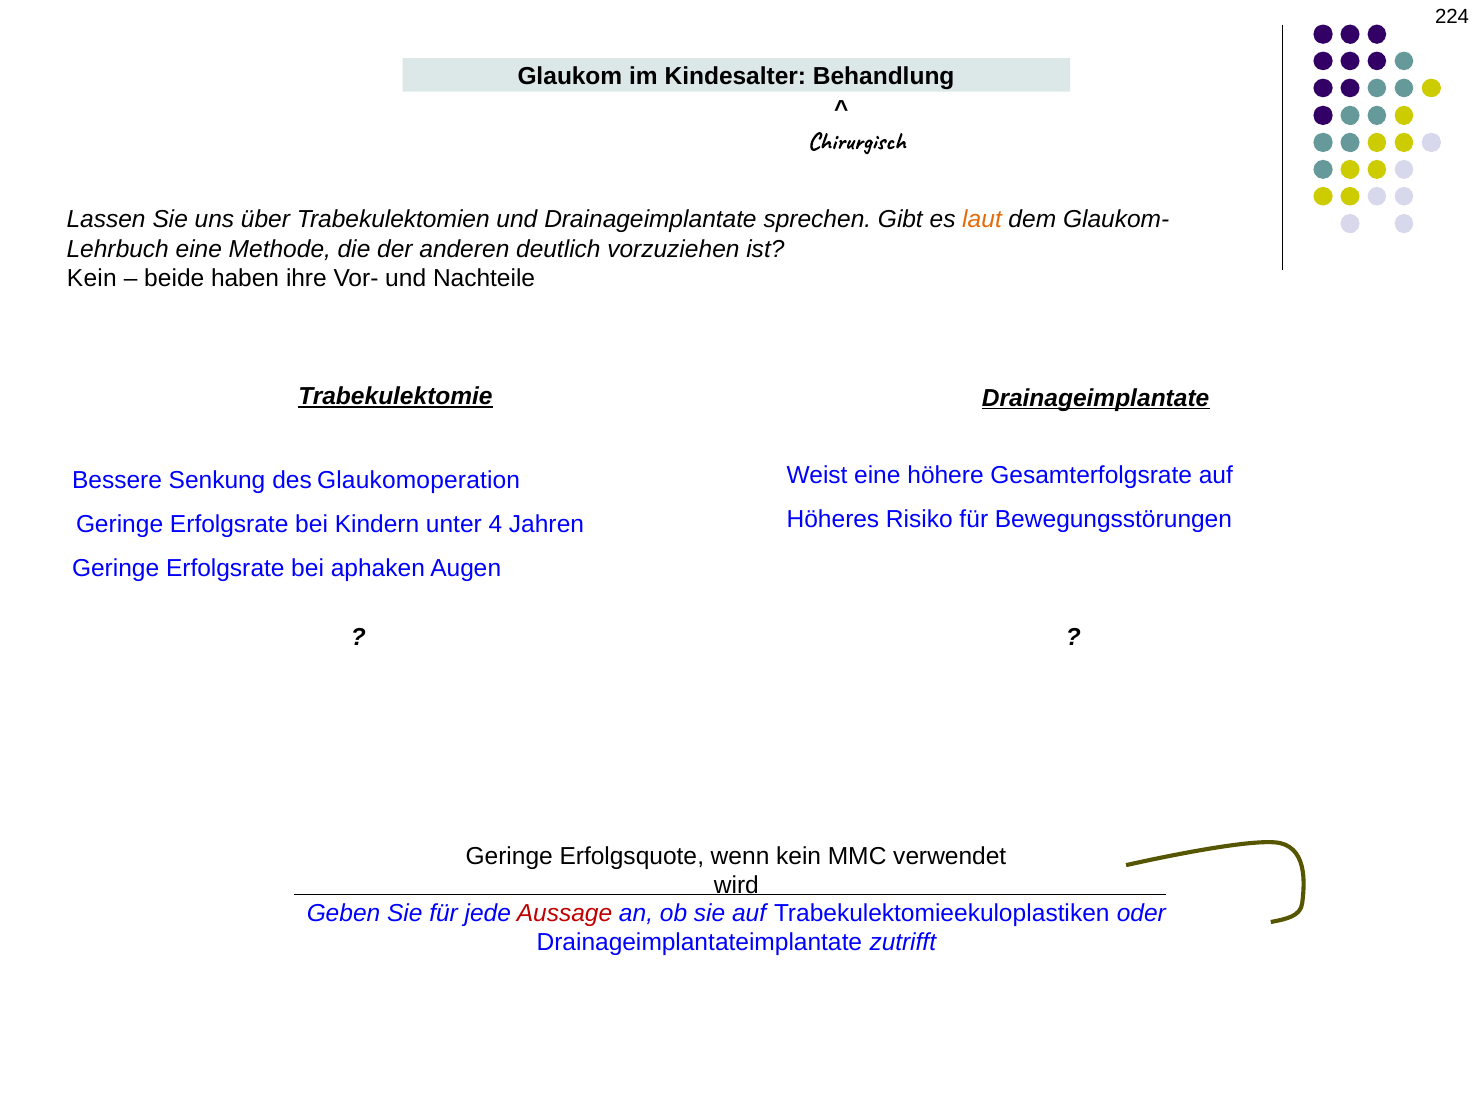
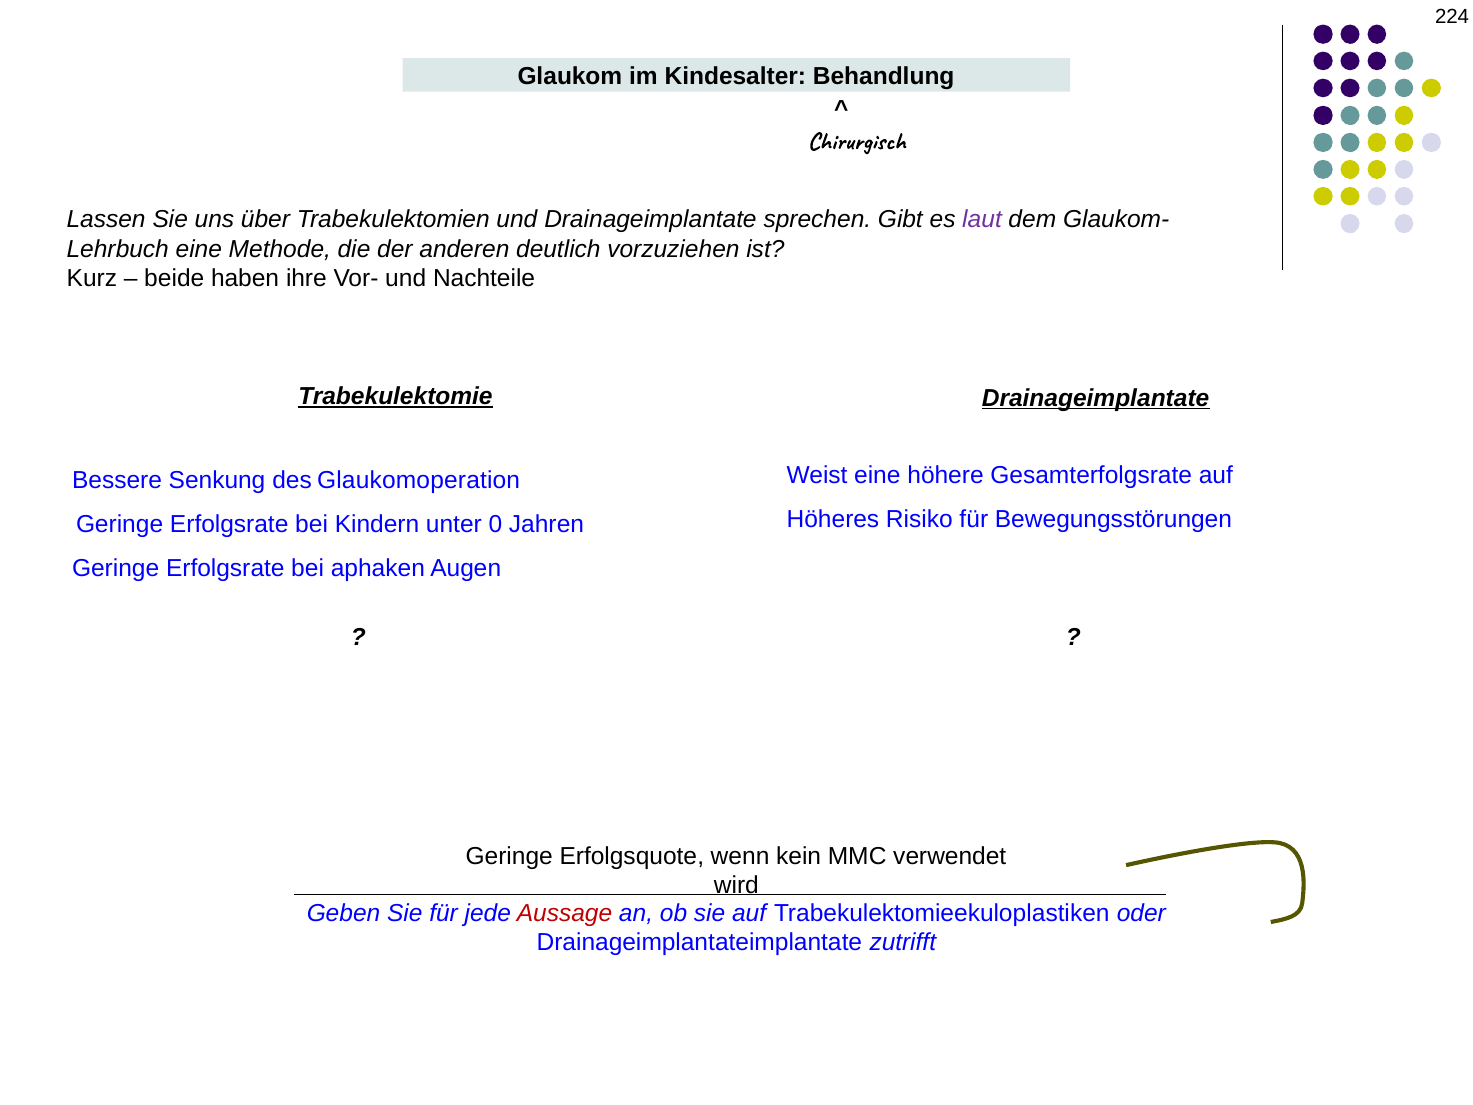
laut colour: orange -> purple (982, 219)
Kein: Kein -> Kurz (92, 278)
4: 4 -> 0 (495, 524)
